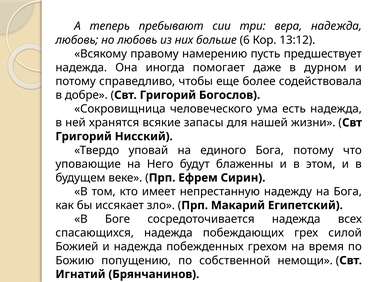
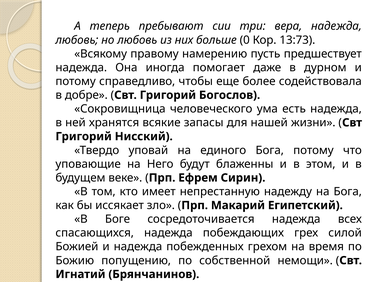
6: 6 -> 0 (245, 40)
13:12: 13:12 -> 13:73 (297, 40)
